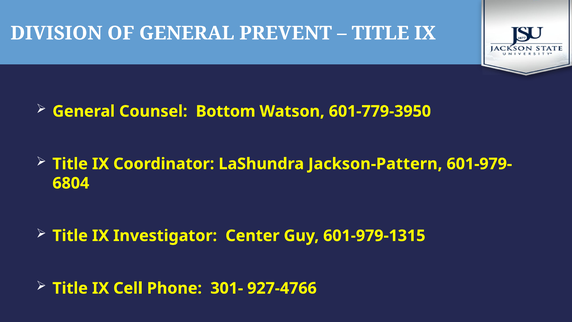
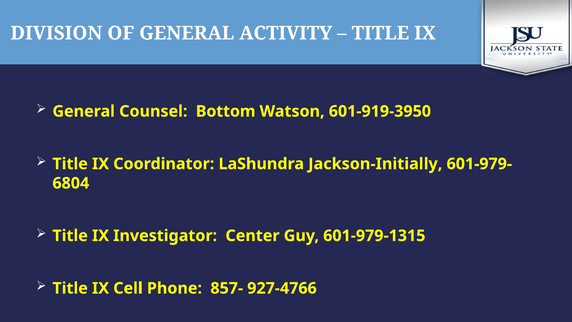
PREVENT: PREVENT -> ACTIVITY (286, 33)
601-779-3950: 601-779-3950 -> 601-919-3950 (380, 111)
Jackson-Pattern: Jackson-Pattern -> Jackson-Initially (375, 164)
301-: 301- -> 857- (227, 288)
